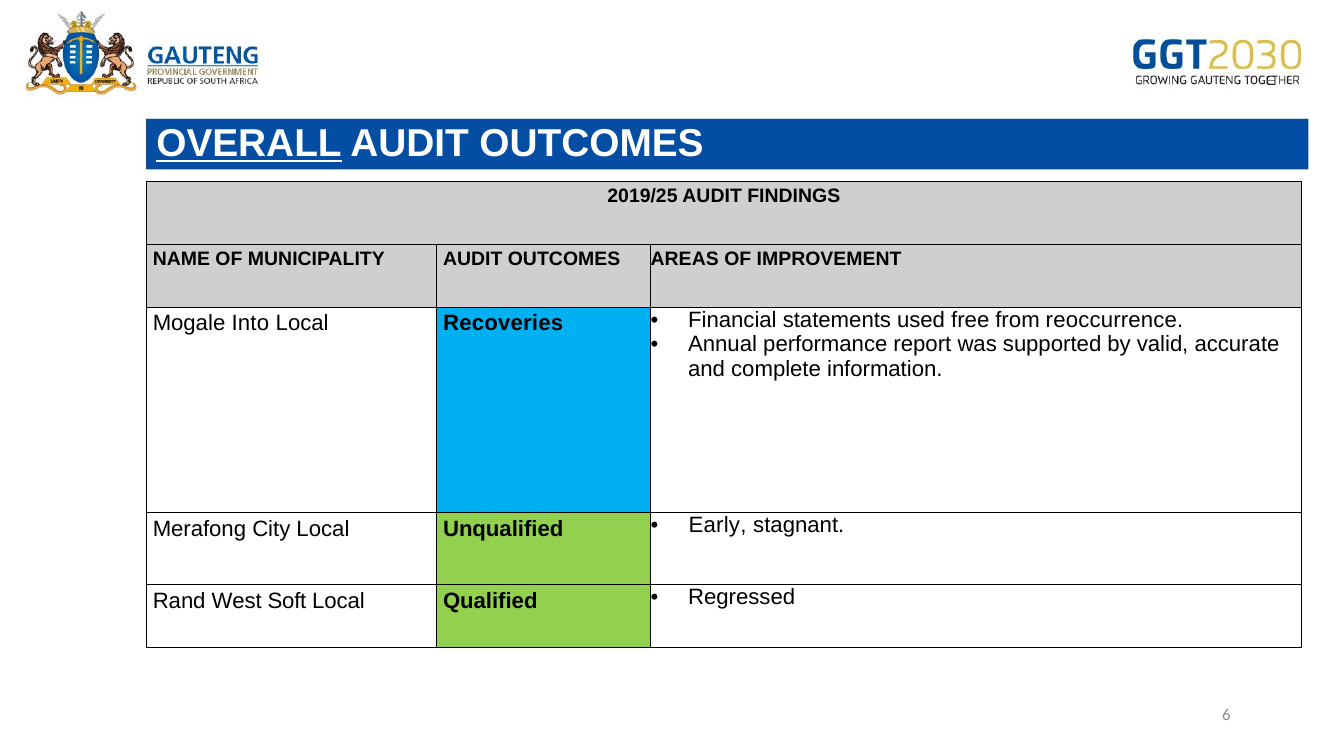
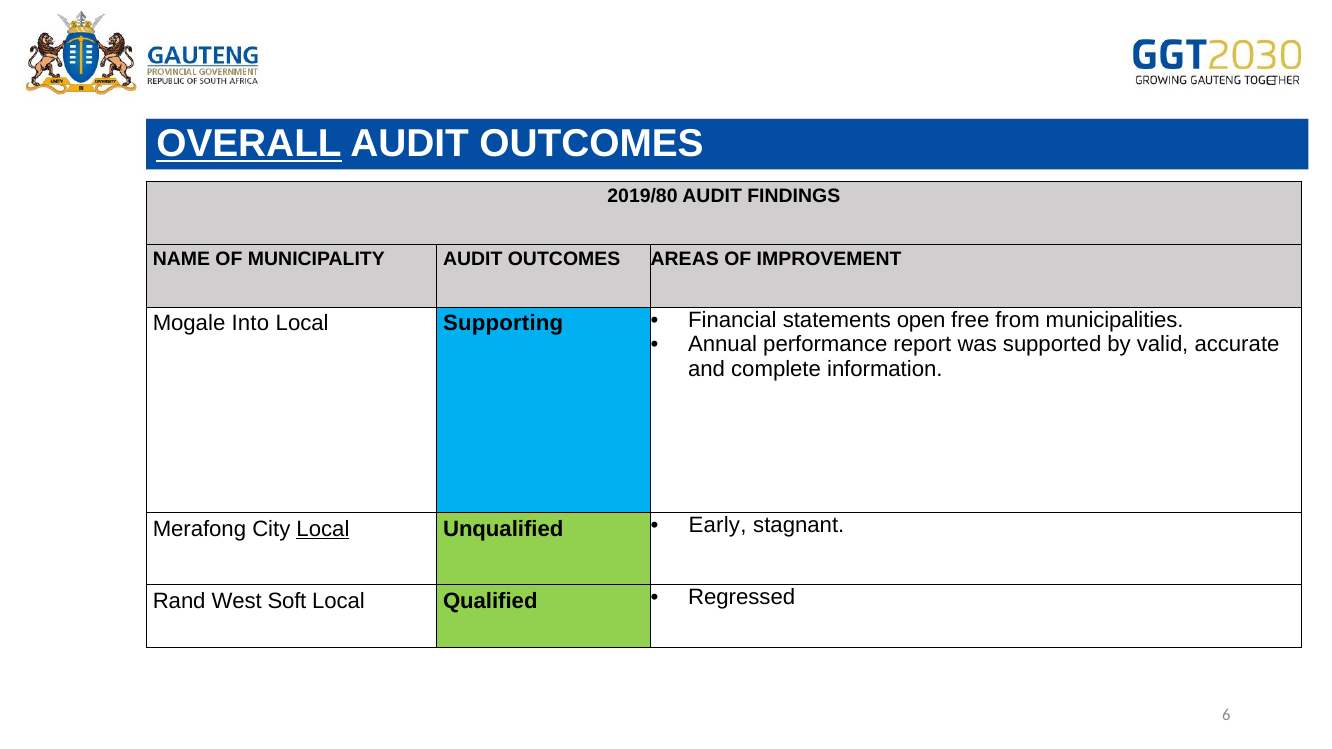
2019/25: 2019/25 -> 2019/80 (642, 196)
Recoveries: Recoveries -> Supporting (503, 324)
used: used -> open (921, 320)
reoccurrence: reoccurrence -> municipalities (1115, 320)
Local underline: none -> present (323, 529)
